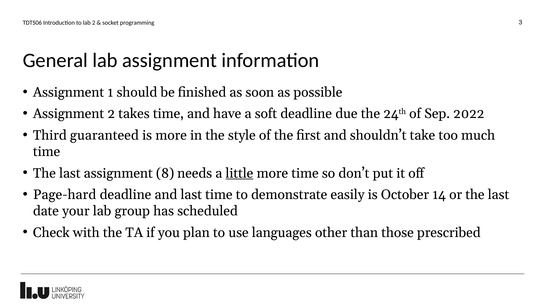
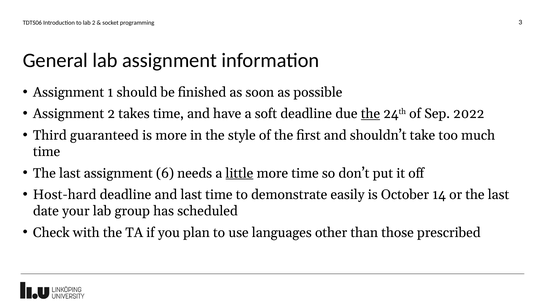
the underline: none -> present (370, 114)
8: 8 -> 6 (165, 173)
Page-hard: Page-hard -> Host-hard (65, 194)
